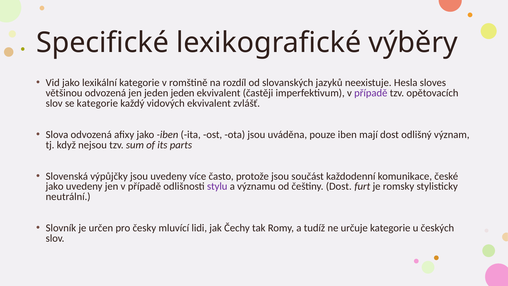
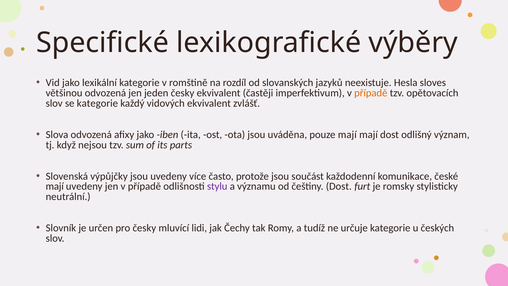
jeden jeden: jeden -> česky (183, 93)
případě colour: purple -> orange (371, 93)
pouze iben: iben -> mají (347, 135)
jako: jako -> mají (55, 186)
